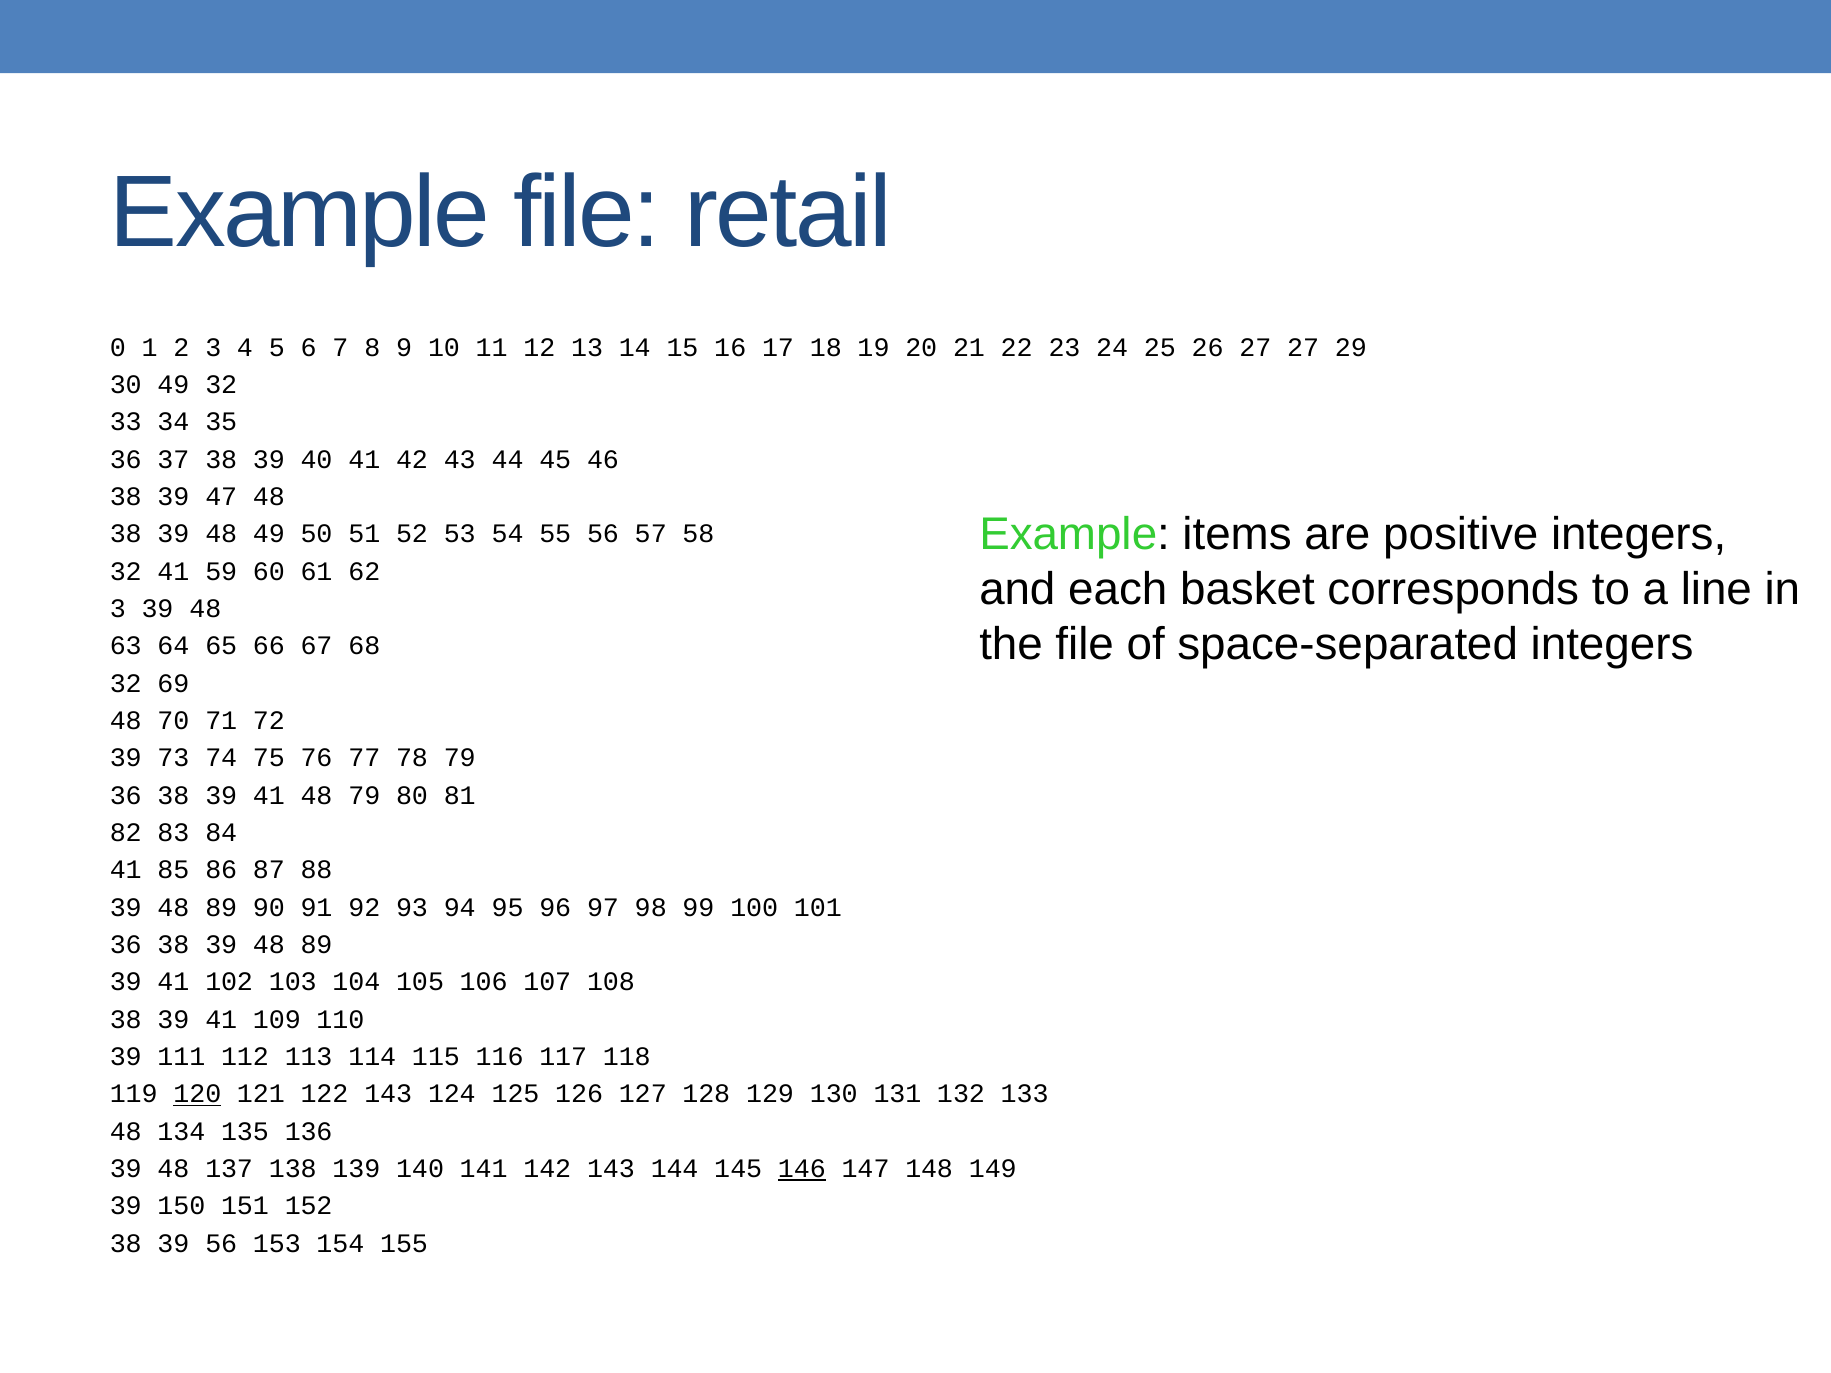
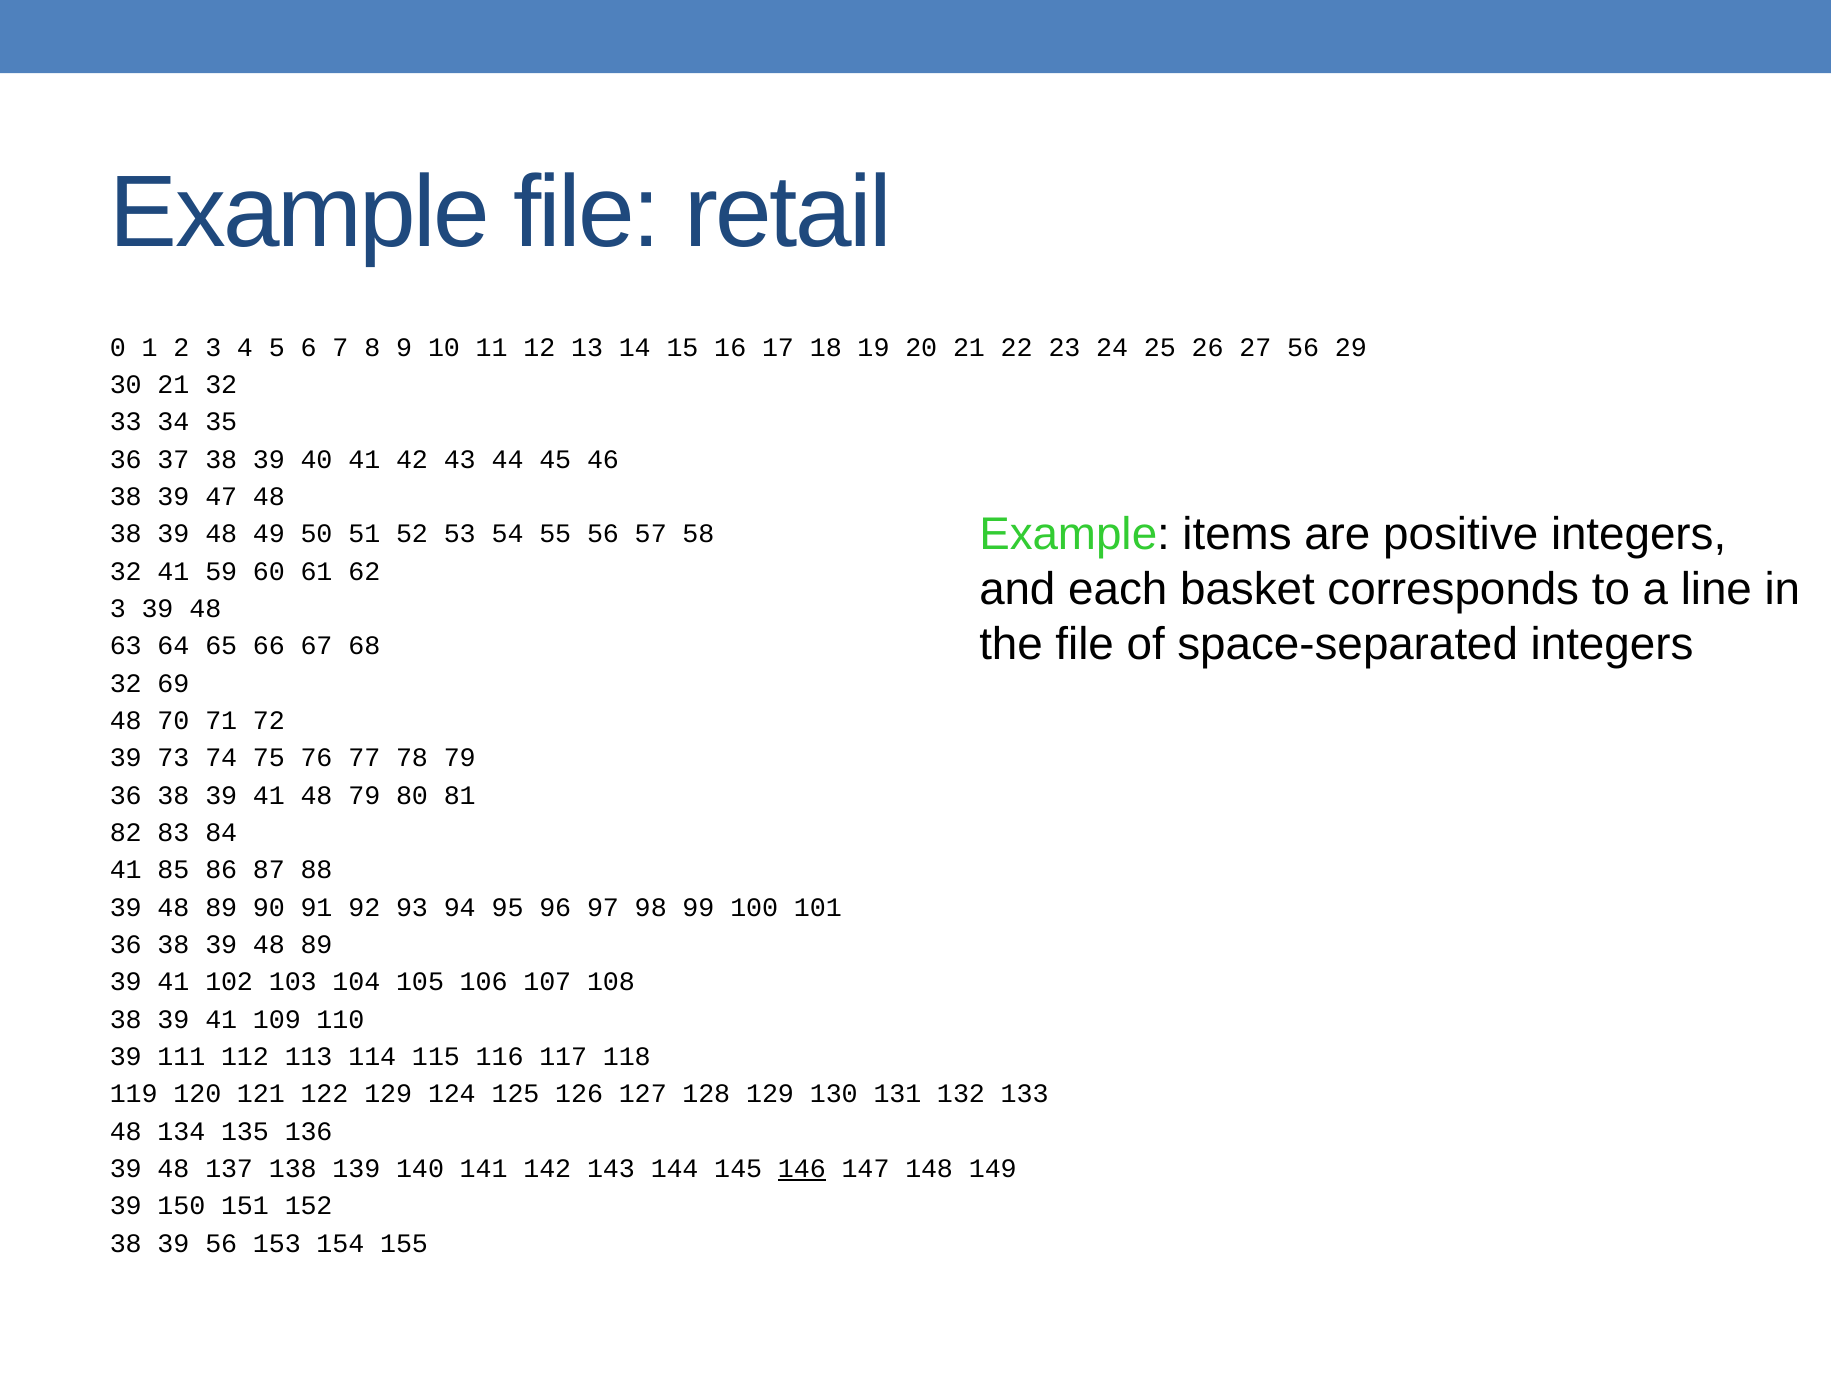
27 27: 27 -> 56 (1303, 347)
30 49: 49 -> 21 (173, 385)
120 underline: present -> none (197, 1094)
122 143: 143 -> 129 (388, 1094)
